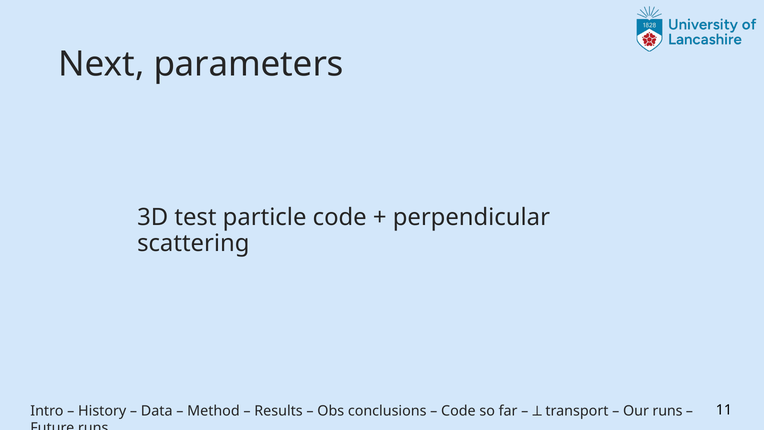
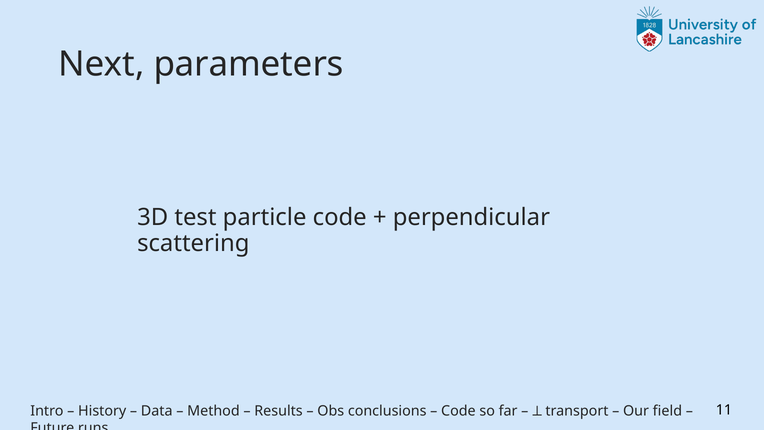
Our runs: runs -> field (667, 411)
